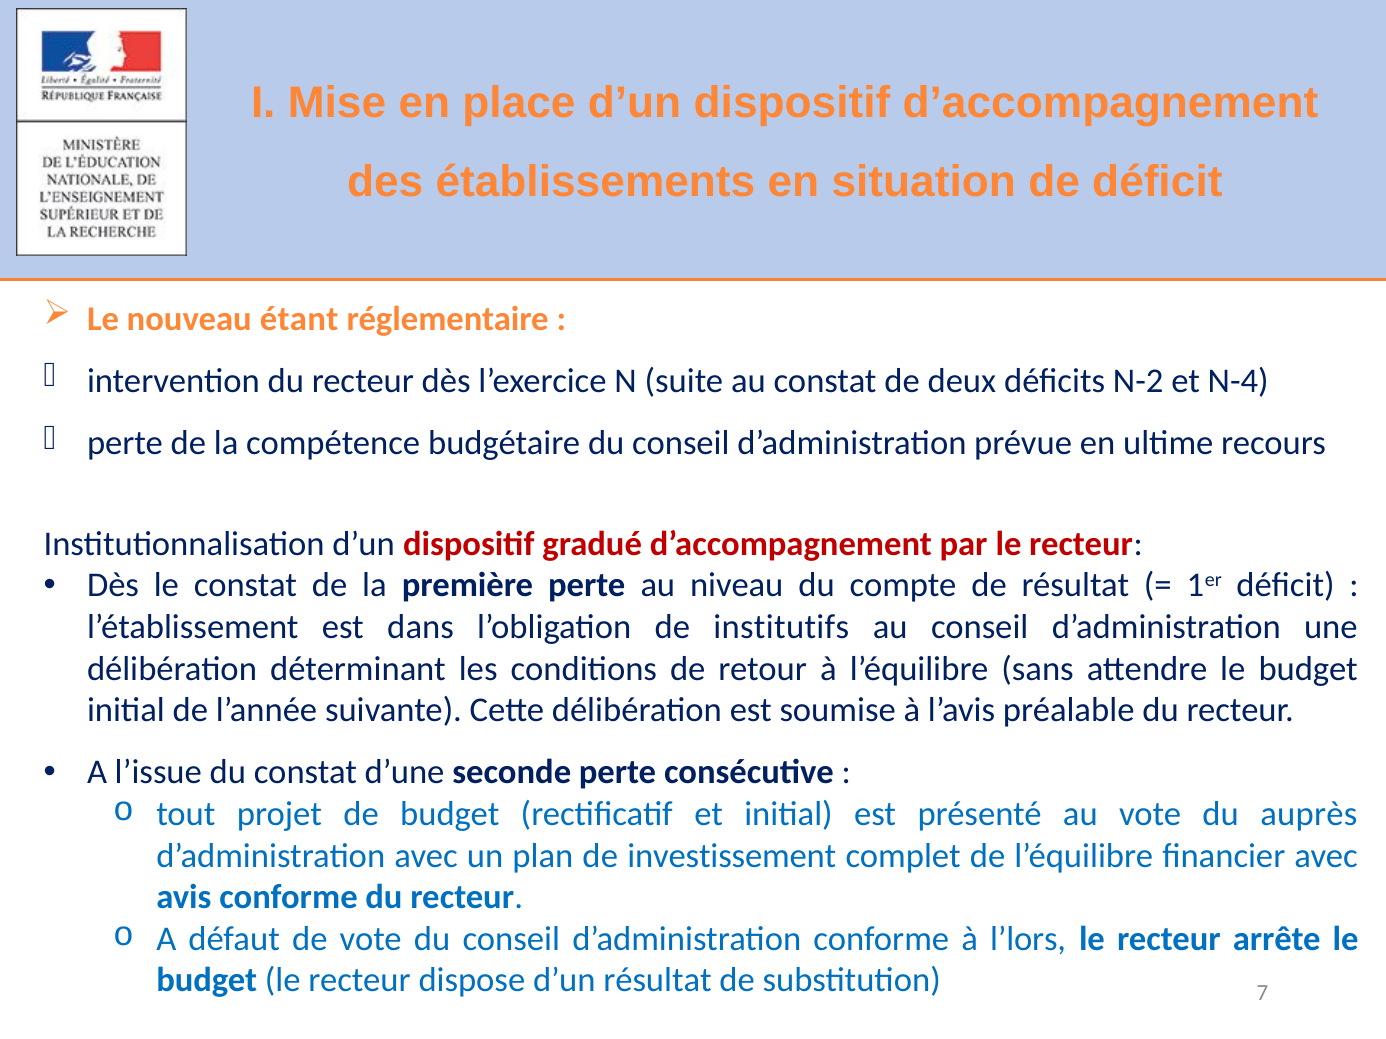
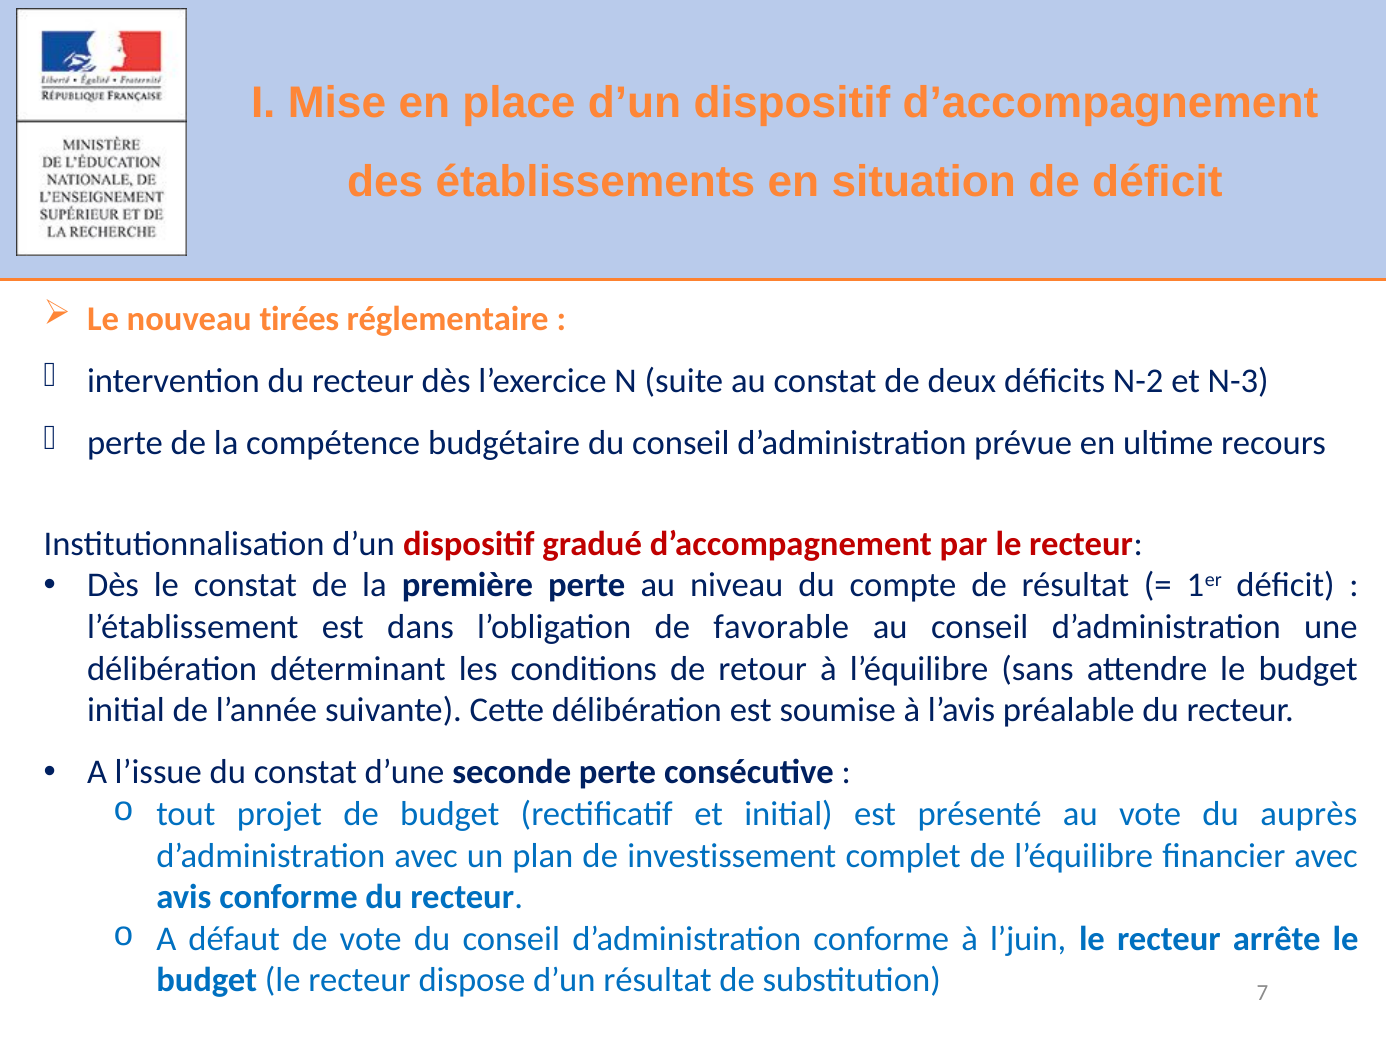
étant: étant -> tirées (299, 319)
N-4: N-4 -> N-3 (1238, 381)
institutifs: institutifs -> favorable (781, 627)
l’lors: l’lors -> l’juin (1028, 939)
